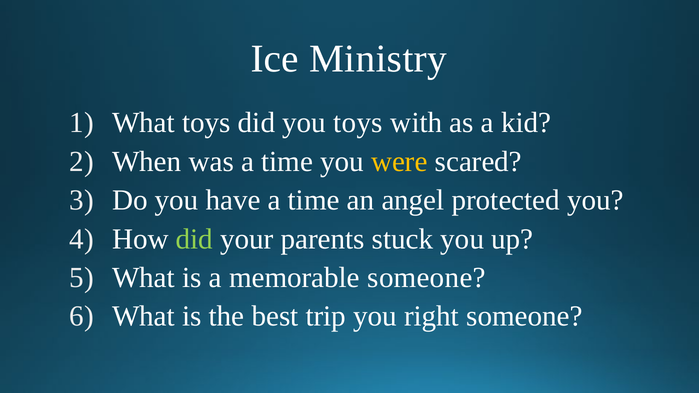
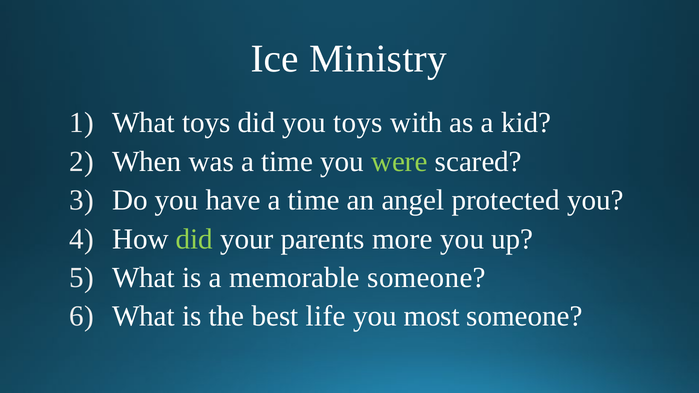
were colour: yellow -> light green (399, 162)
stuck: stuck -> more (402, 239)
trip: trip -> life (326, 317)
right: right -> most (432, 317)
